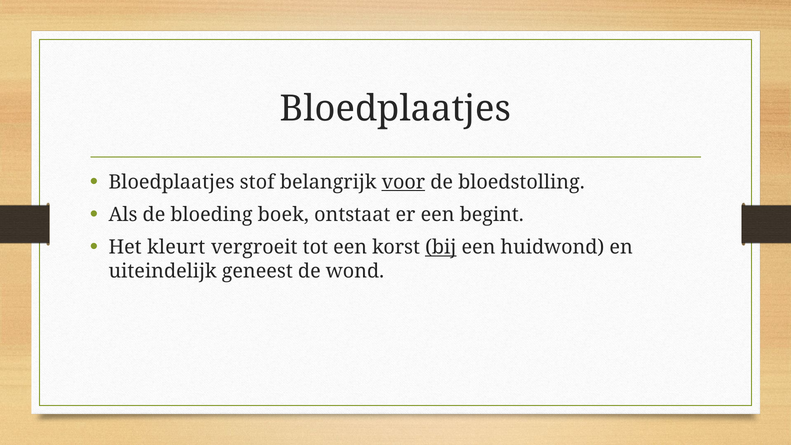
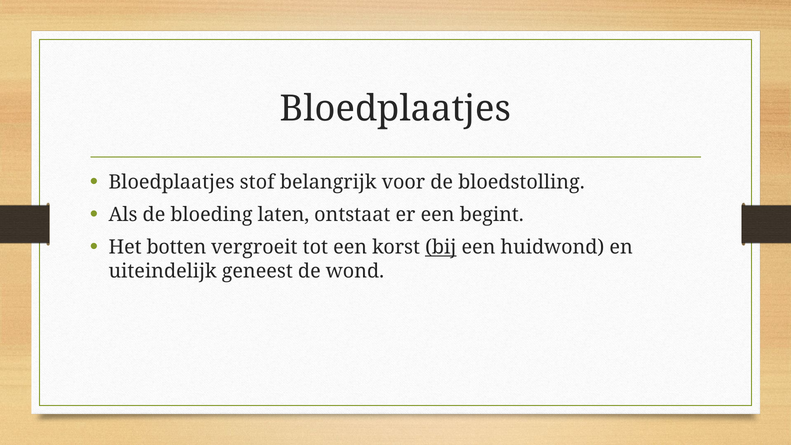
voor underline: present -> none (403, 182)
boek: boek -> laten (283, 215)
kleurt: kleurt -> botten (176, 247)
